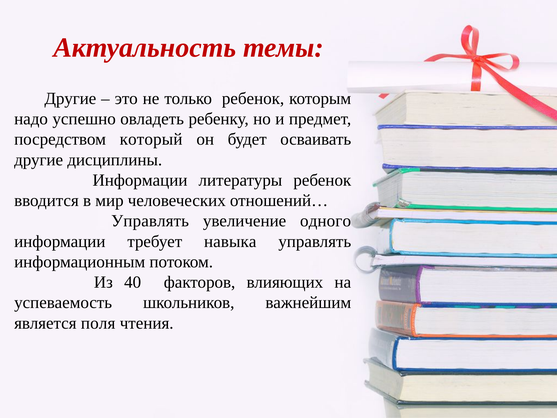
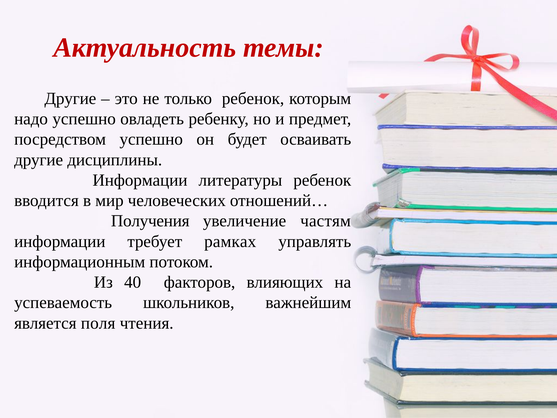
посредством который: который -> успешно (151, 139)
Управлять: Управлять -> Получения (150, 221)
одного: одного -> частям (326, 221)
навыка: навыка -> рамках (230, 241)
